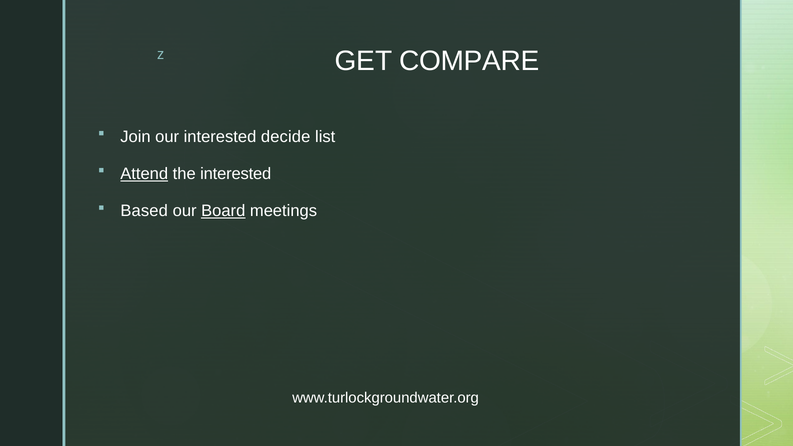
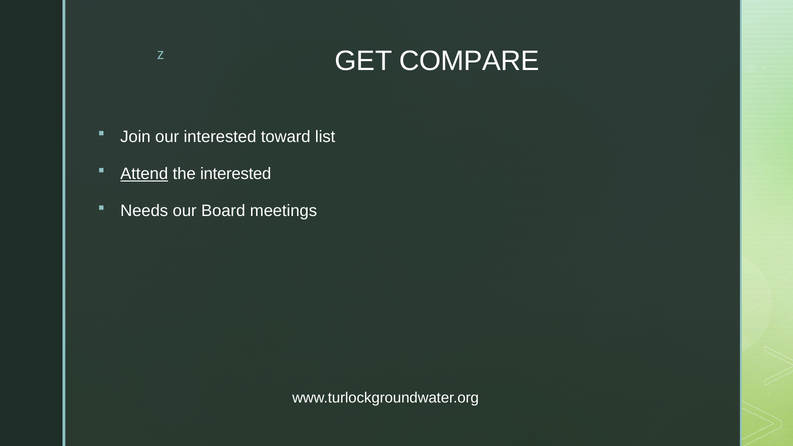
decide: decide -> toward (286, 137)
Based: Based -> Needs (144, 211)
Board underline: present -> none (223, 211)
